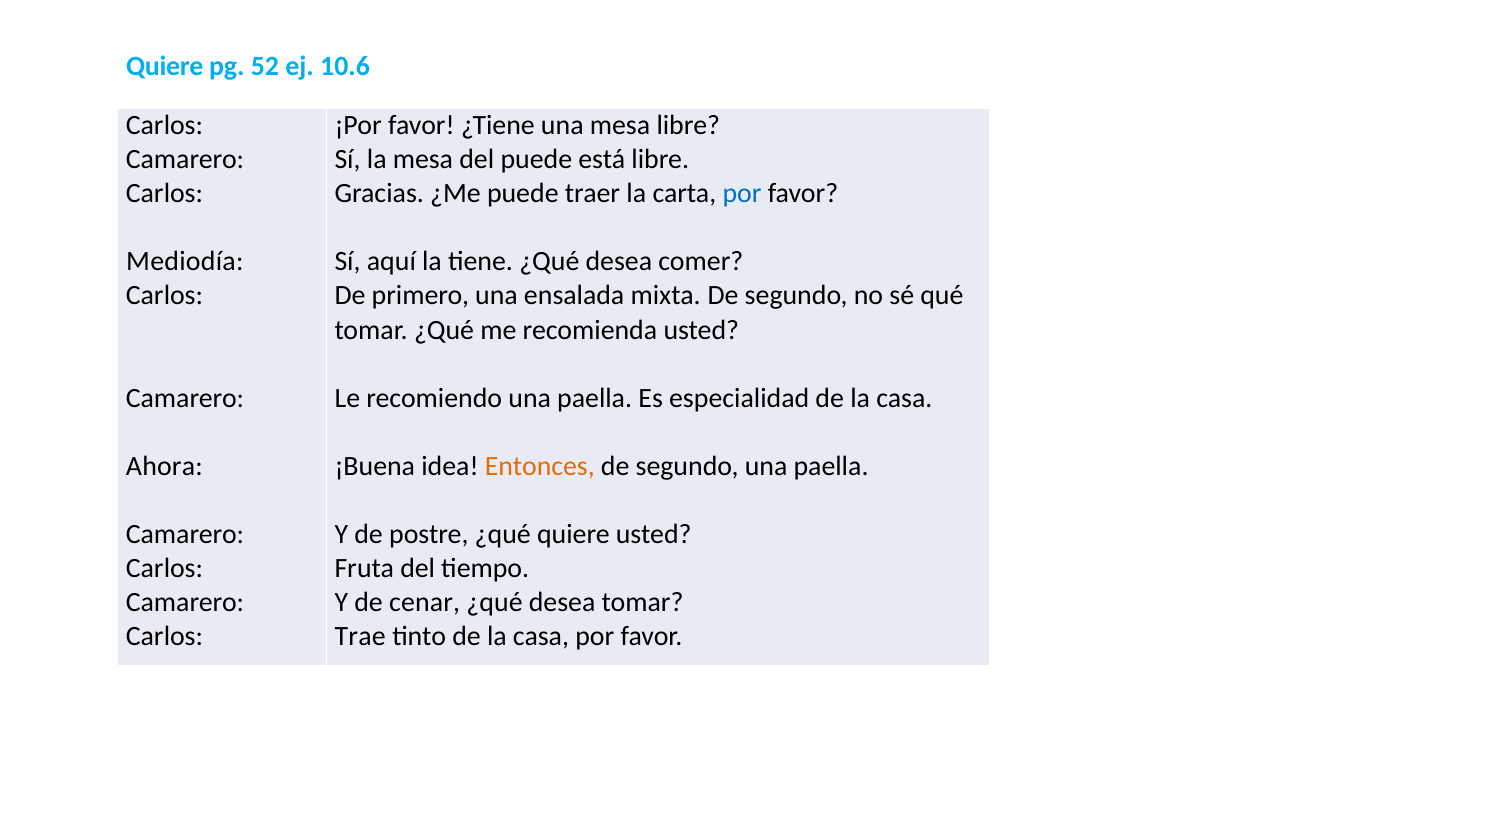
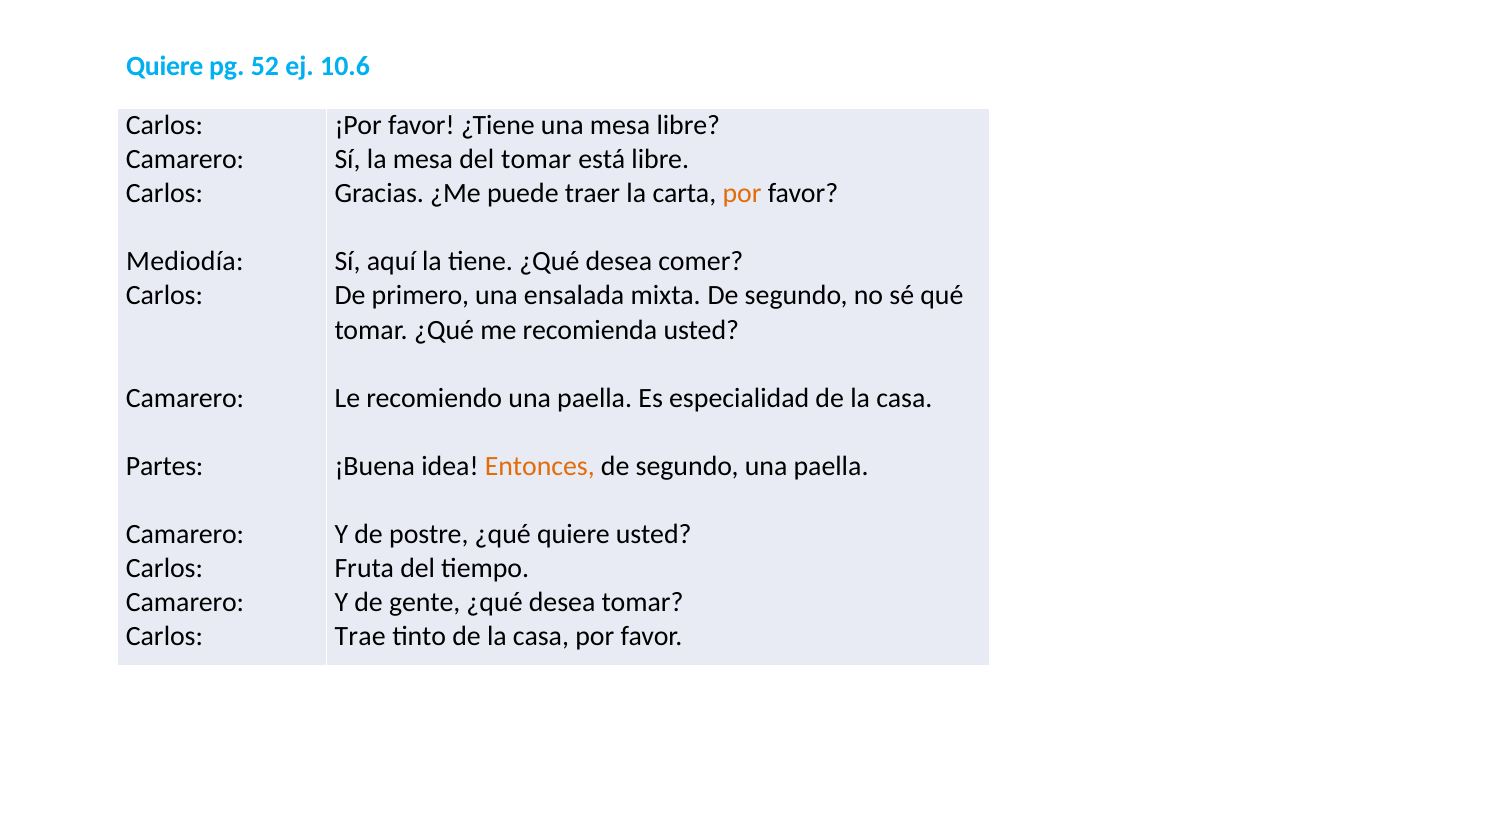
del puede: puede -> tomar (536, 160)
por colour: blue -> orange (742, 194)
Ahora: Ahora -> Partes (165, 466)
cenar: cenar -> gente (425, 602)
